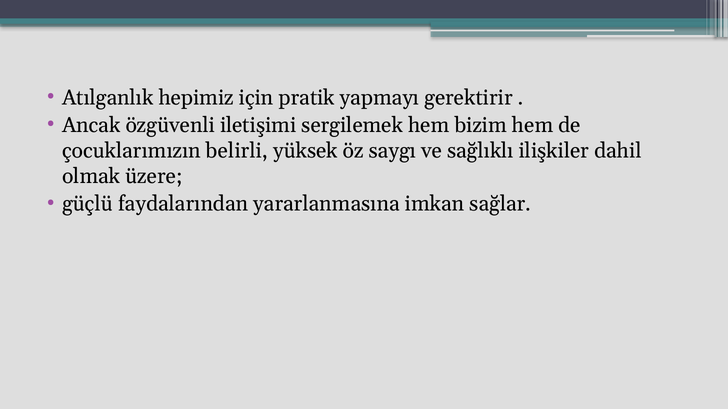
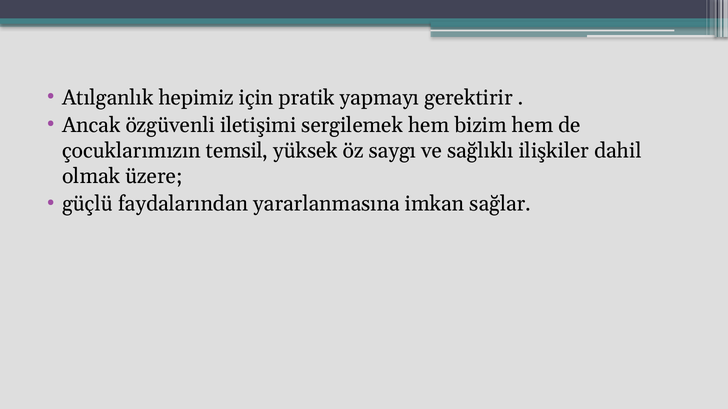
belirli: belirli -> temsil (237, 151)
